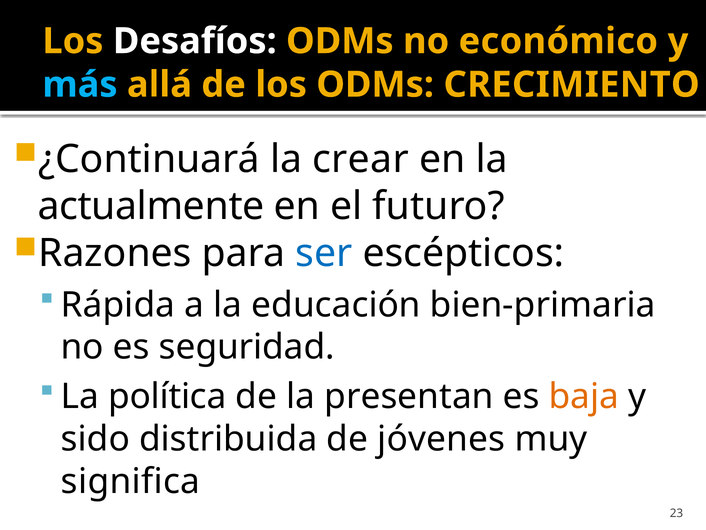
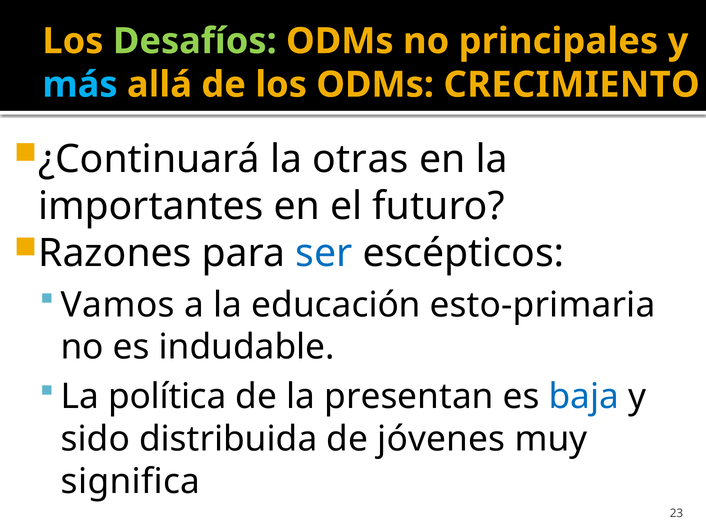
Desafíos colour: white -> light green (195, 41)
económico: económico -> principales (558, 41)
crear: crear -> otras (360, 159)
actualmente: actualmente -> importantes (151, 206)
Rápida: Rápida -> Vamos (118, 305)
bien-primaria: bien-primaria -> esto-primaria (543, 305)
seguridad: seguridad -> indudable (247, 347)
baja colour: orange -> blue (584, 396)
